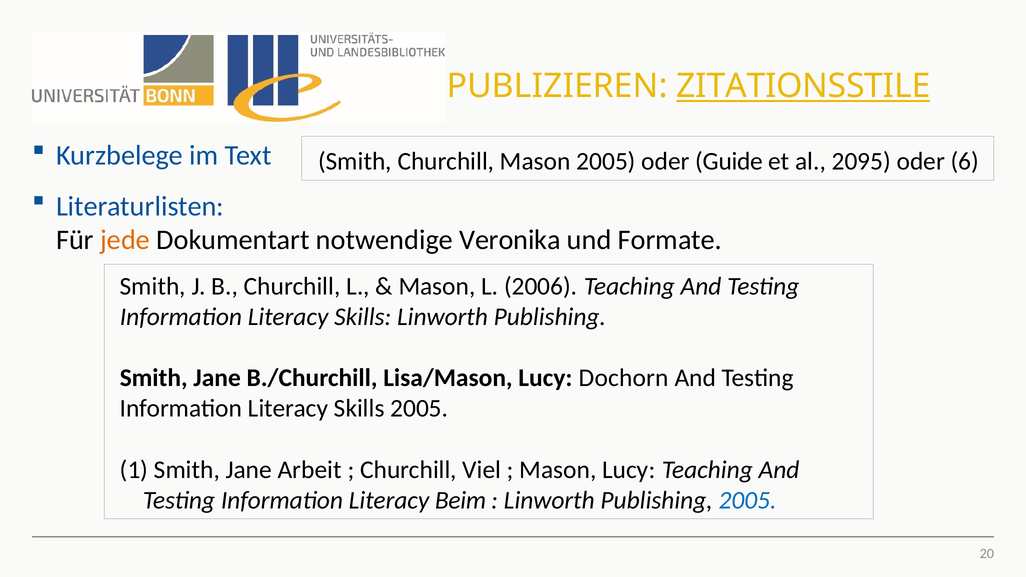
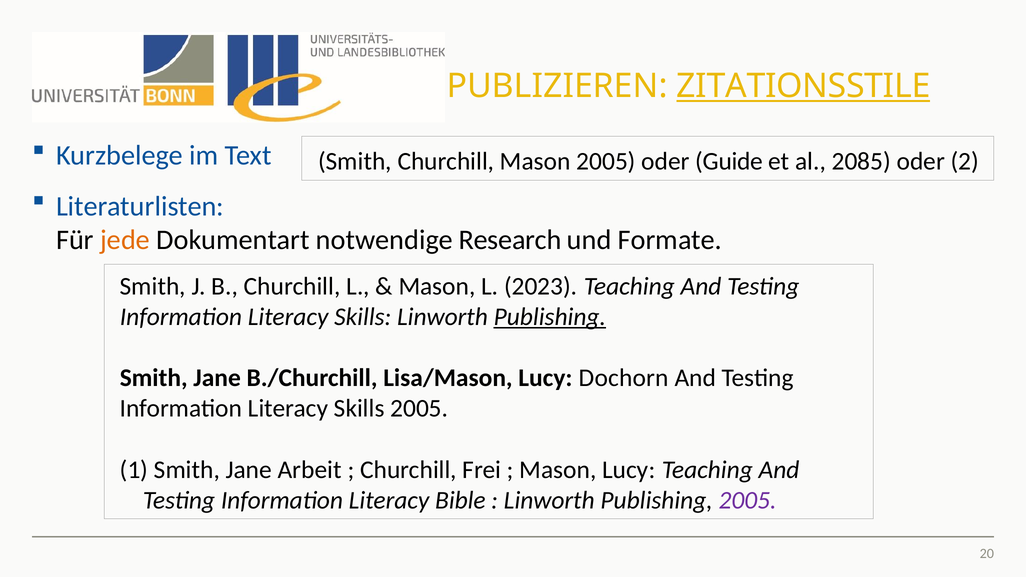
2095: 2095 -> 2085 (861, 161)
6: 6 -> 2 (965, 161)
Veronika: Veronika -> Research (510, 240)
2006: 2006 -> 2023 (541, 287)
Publishing underline: none -> present (550, 317)
Viel: Viel -> Frei (482, 470)
Beim: Beim -> Bible (460, 500)
2005 colour: blue -> purple (747, 500)
